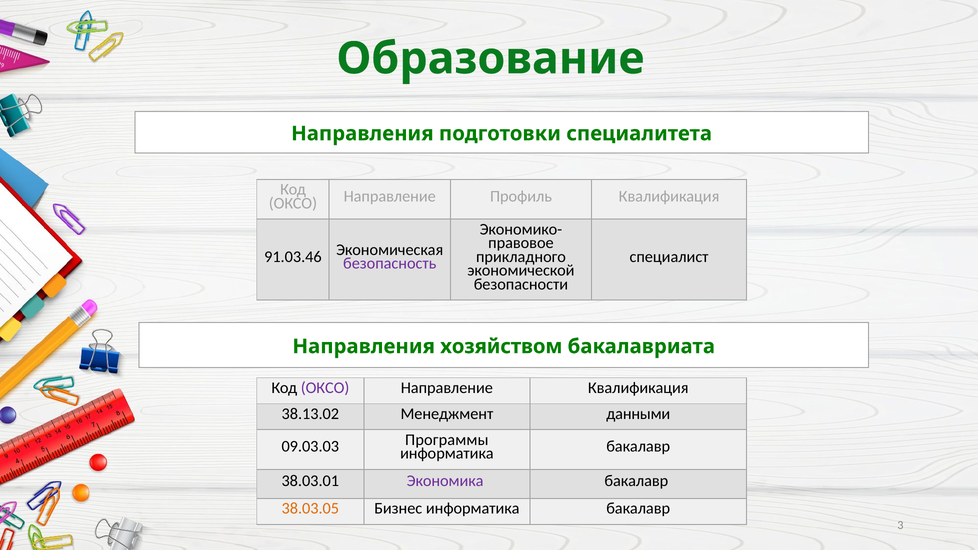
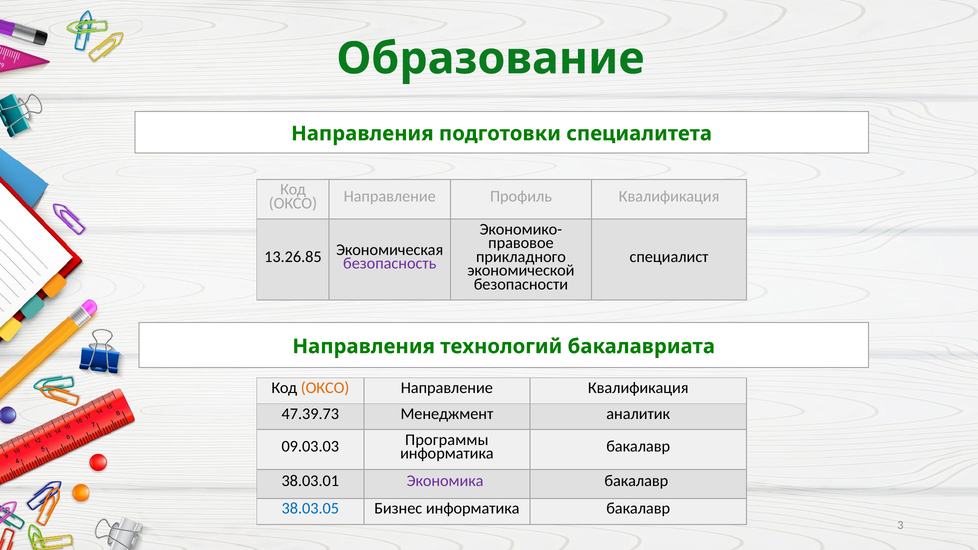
91.03.46: 91.03.46 -> 13.26.85 (293, 257)
хозяйством: хозяйством -> технологий (501, 347)
ОКСО colour: purple -> orange (325, 388)
38.13.02: 38.13.02 -> 47.39.73 (310, 414)
данными: данными -> аналитик (638, 414)
38.03.05 colour: orange -> blue (310, 509)
